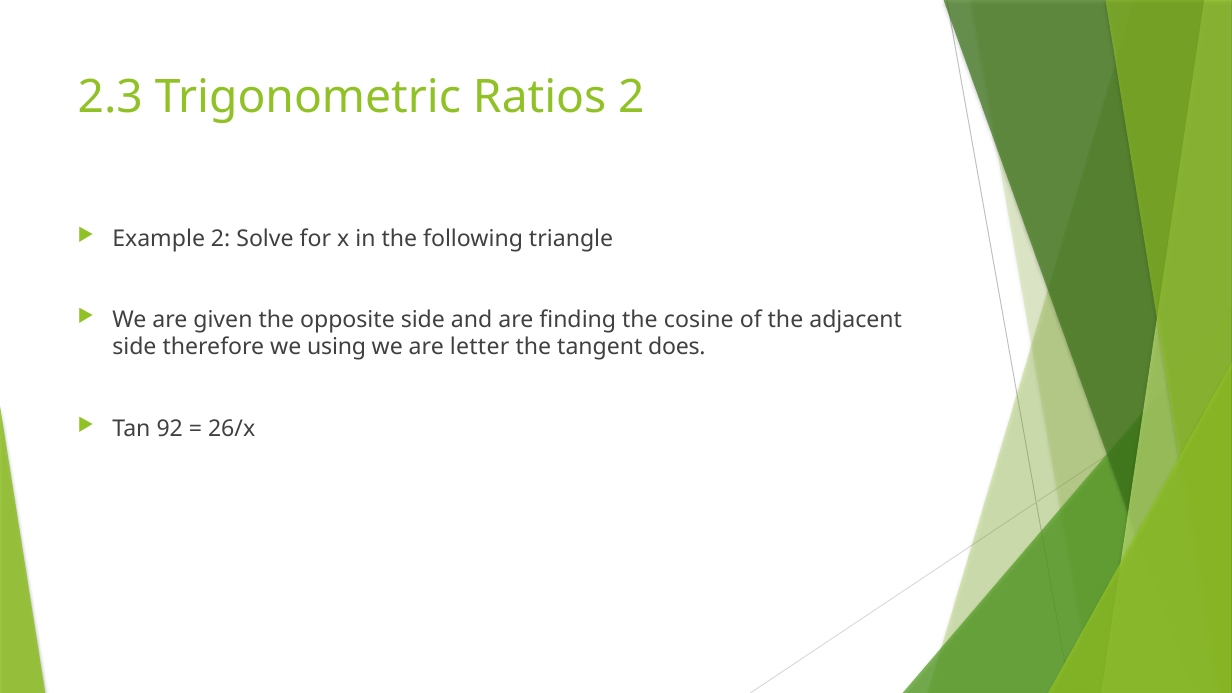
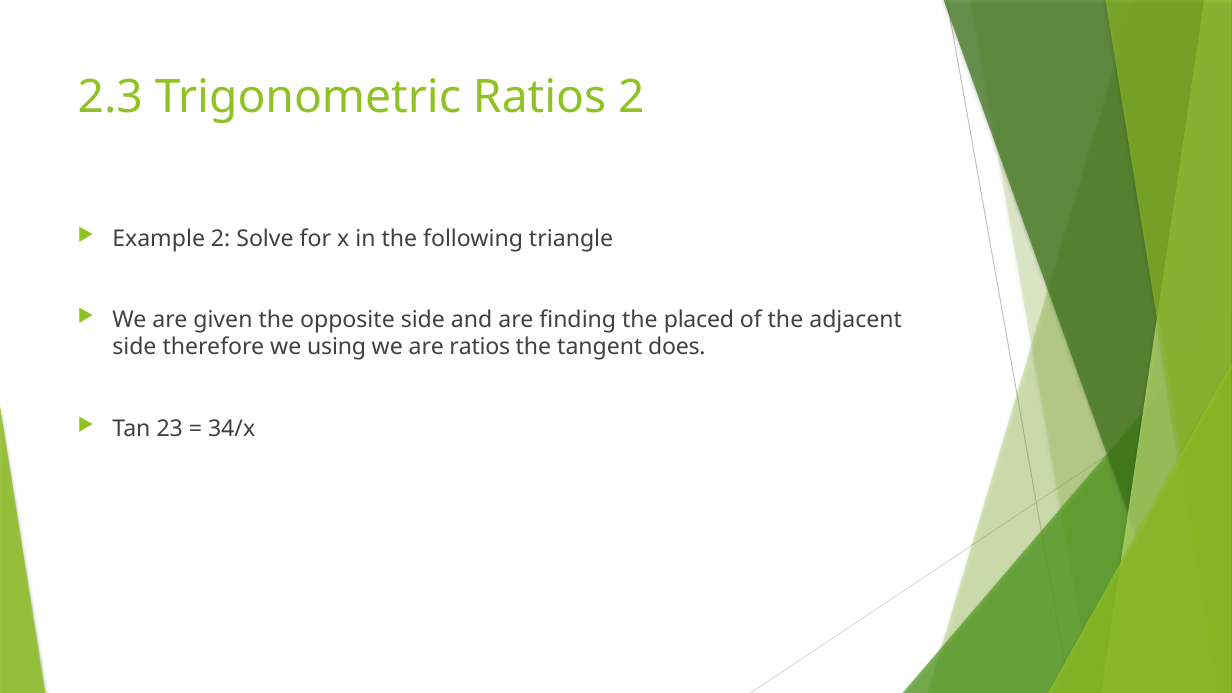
cosine: cosine -> placed (699, 320)
are letter: letter -> ratios (480, 347)
92: 92 -> 23 (170, 428)
26/x: 26/x -> 34/x (232, 428)
